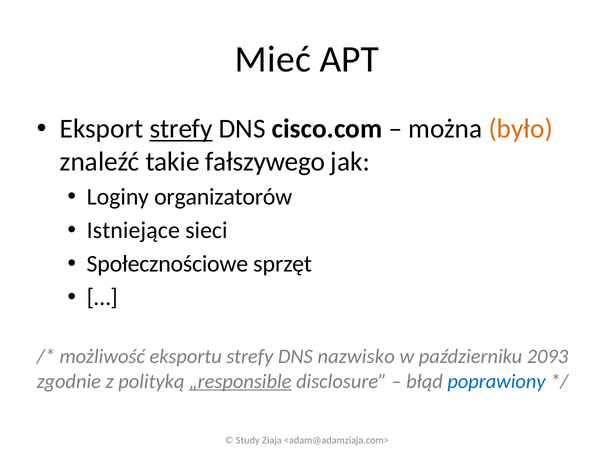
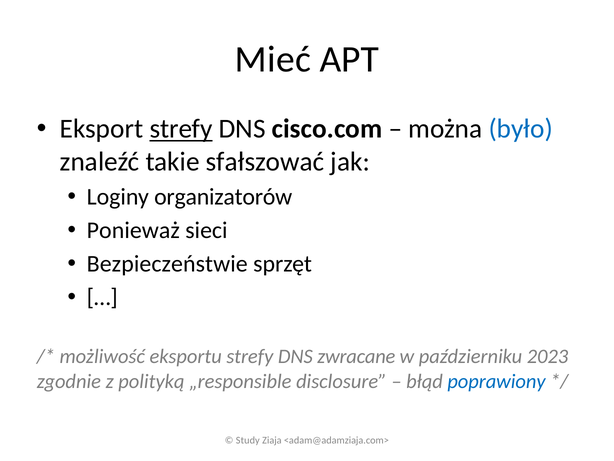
było colour: orange -> blue (521, 129)
fałszywego: fałszywego -> sfałszować (265, 162)
Istniejące: Istniejące -> Ponieważ (133, 230)
Społecznościowe: Społecznościowe -> Bezpieczeństwie (167, 264)
nazwisko: nazwisko -> zwracane (356, 356)
2093: 2093 -> 2023 (547, 356)
„responsible underline: present -> none (240, 381)
